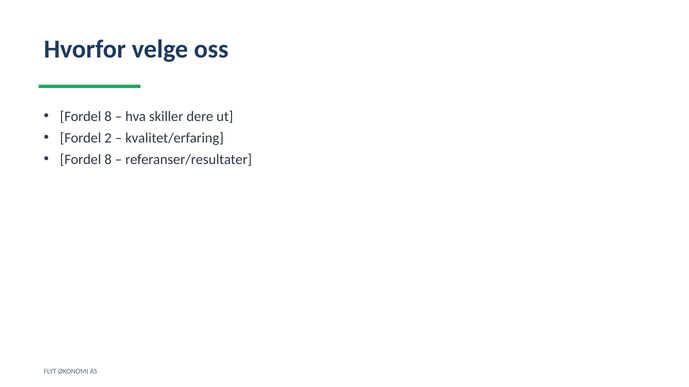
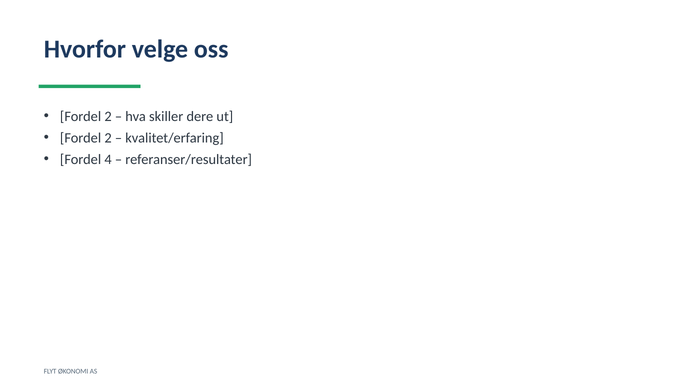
8: 8 -> 2 (108, 117)
8: 8 -> 4 (108, 160)
